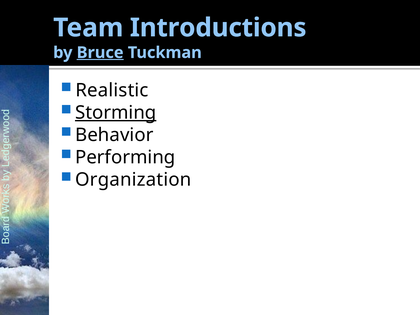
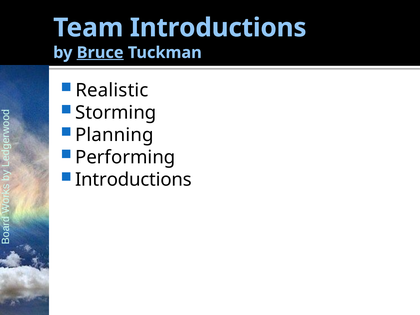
Storming underline: present -> none (116, 113)
Behavior: Behavior -> Planning (114, 135)
Organization: Organization -> Introductions (134, 180)
